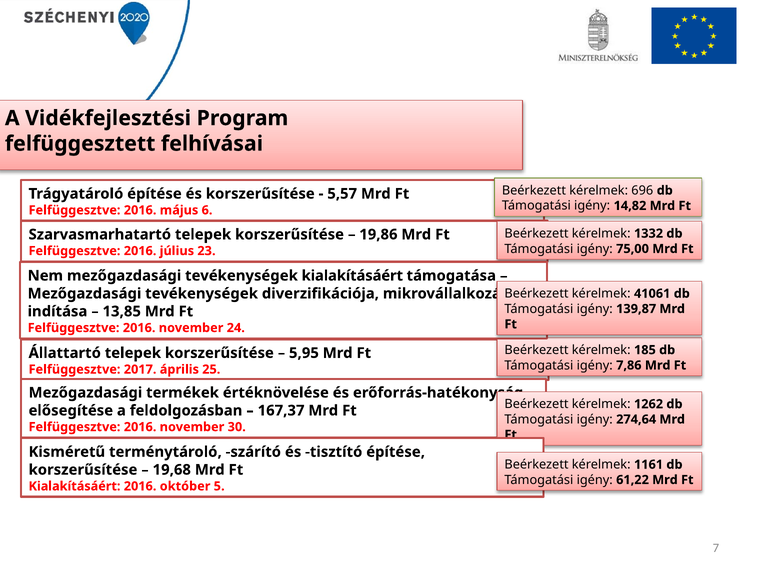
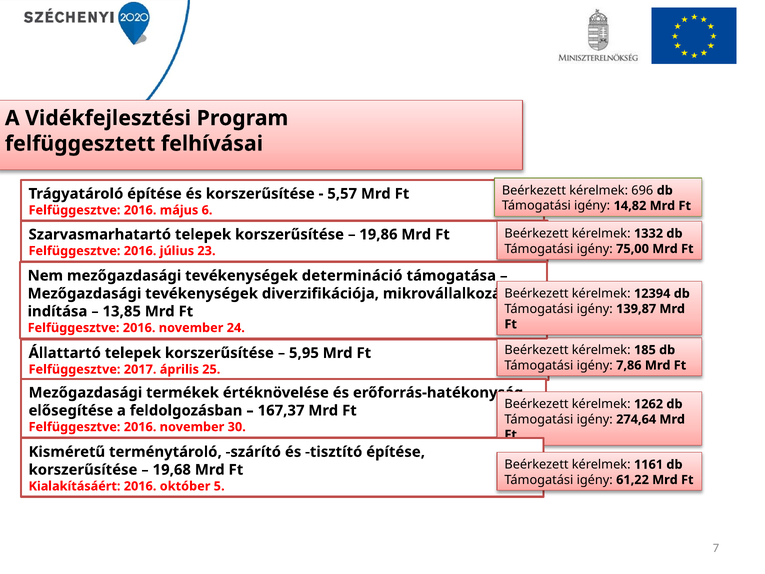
tevékenységek kialakításáért: kialakításáért -> determináció (352, 276)
41061: 41061 -> 12394 (652, 293)
